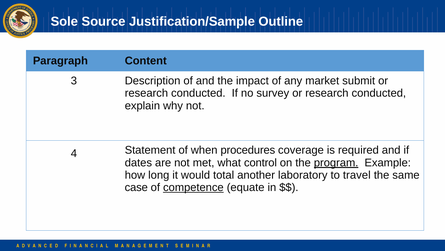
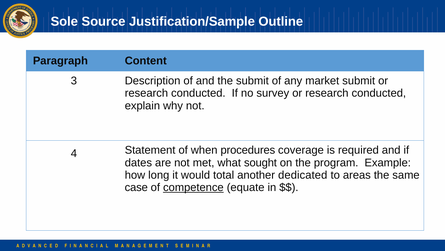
the impact: impact -> submit (252, 81)
control: control -> sought (260, 162)
program underline: present -> none (336, 162)
laboratory: laboratory -> dedicated (303, 175)
travel: travel -> areas (357, 175)
